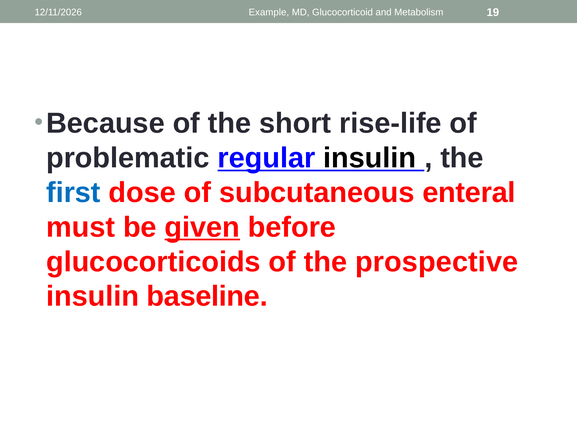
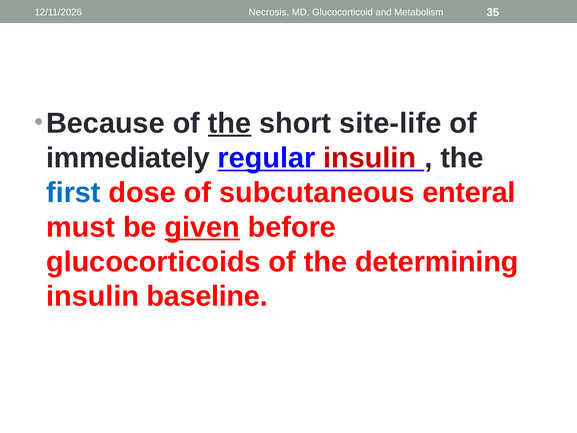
Example: Example -> Necrosis (269, 12)
19: 19 -> 35 (493, 12)
the underline: none -> present (230, 123)
rise-life: rise-life -> site-life (390, 123)
problematic: problematic -> immediately (128, 158)
insulin colour: black -> red (370, 158)
prospective: prospective -> determining (437, 262)
